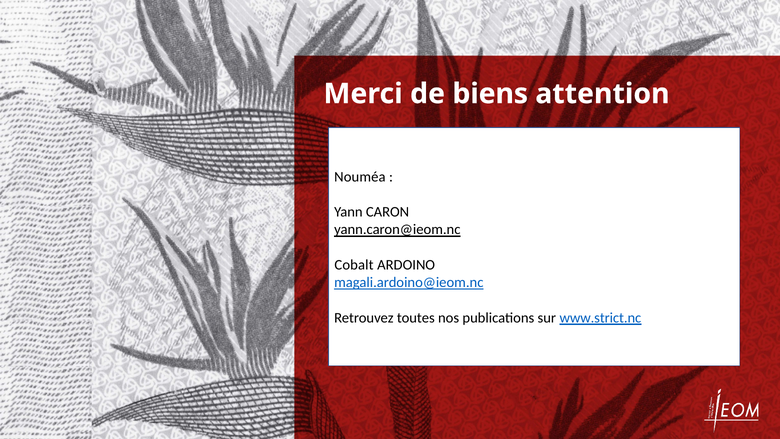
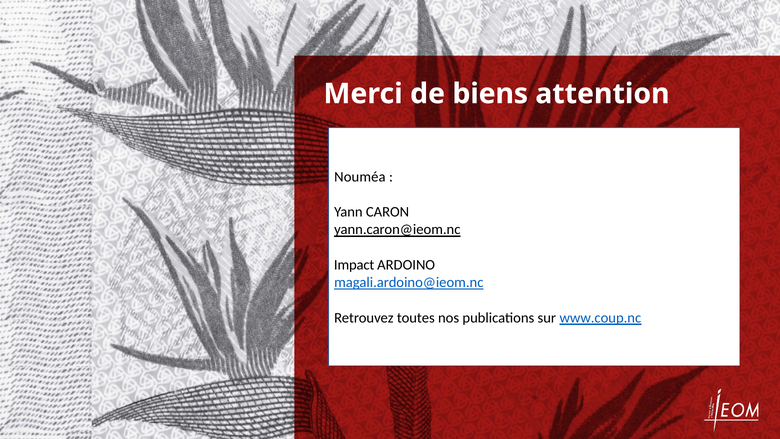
Cobalt: Cobalt -> Impact (354, 265)
www.strict.nc: www.strict.nc -> www.coup.nc (600, 318)
